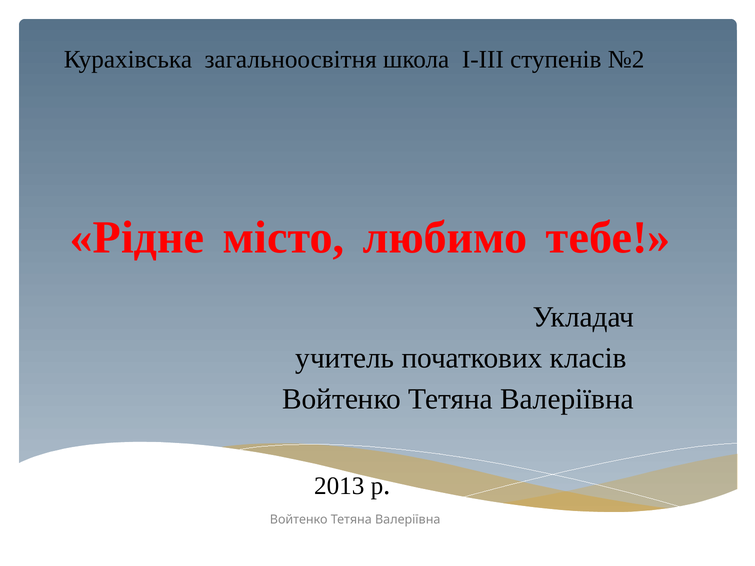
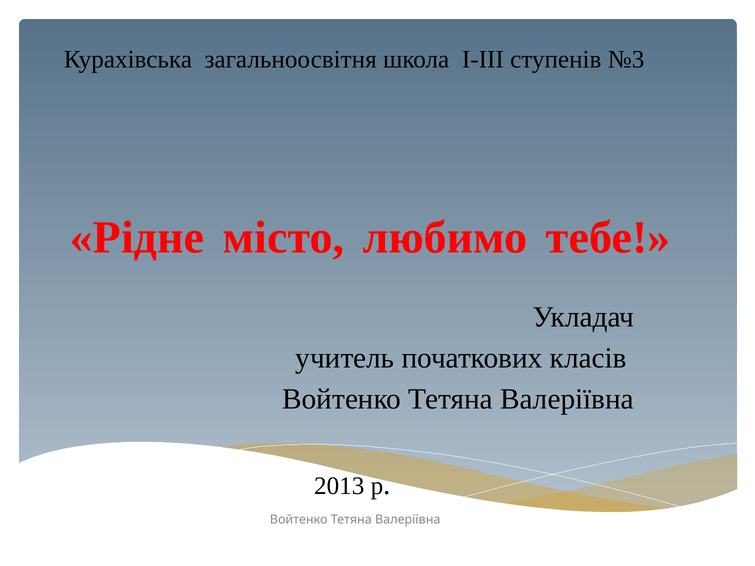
№2: №2 -> №3 (626, 60)
